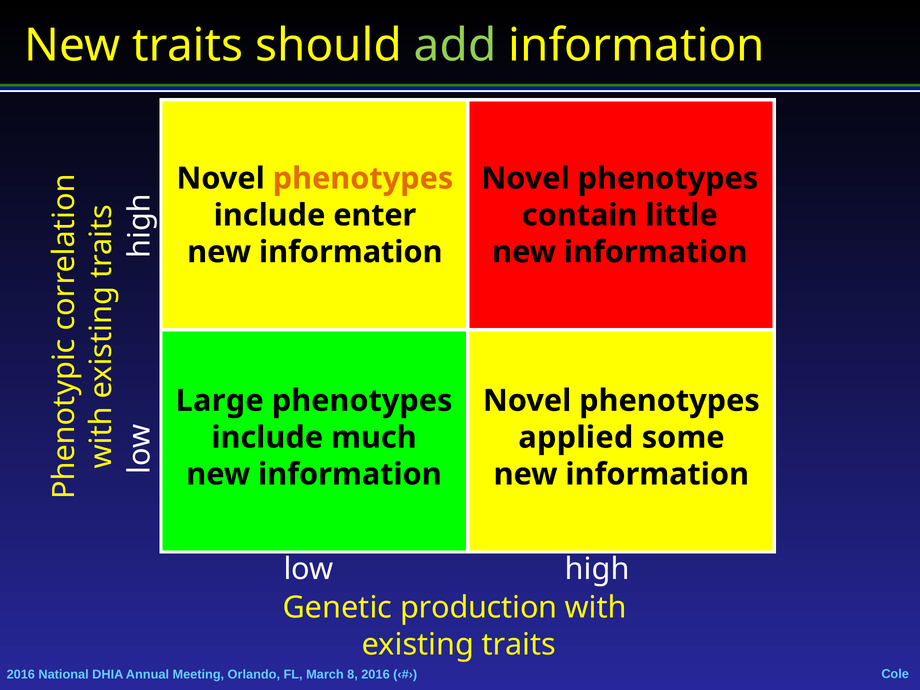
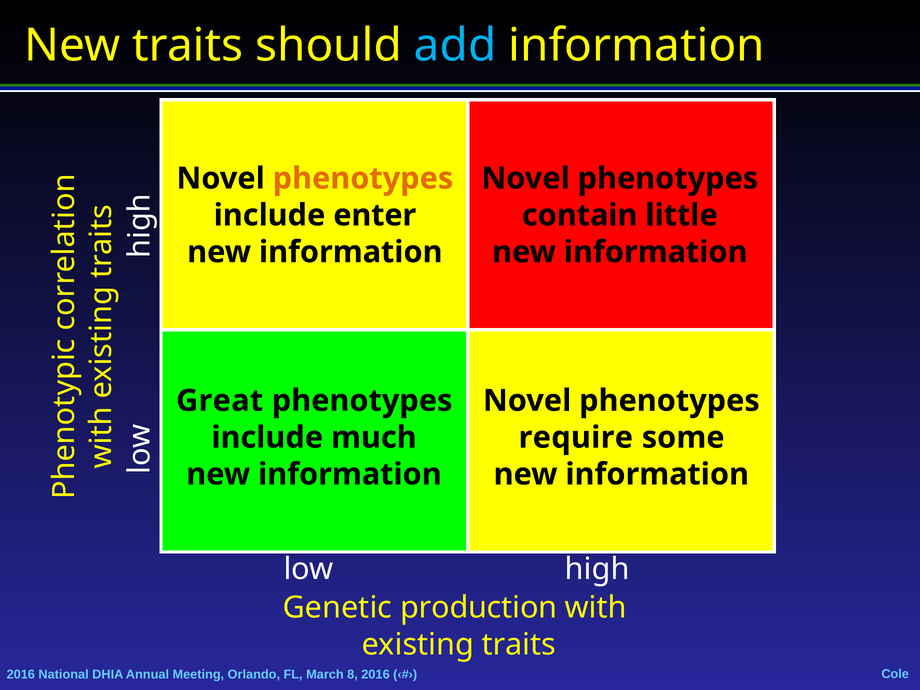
add colour: light green -> light blue (455, 45)
Large: Large -> Great (220, 401)
applied: applied -> require (576, 438)
